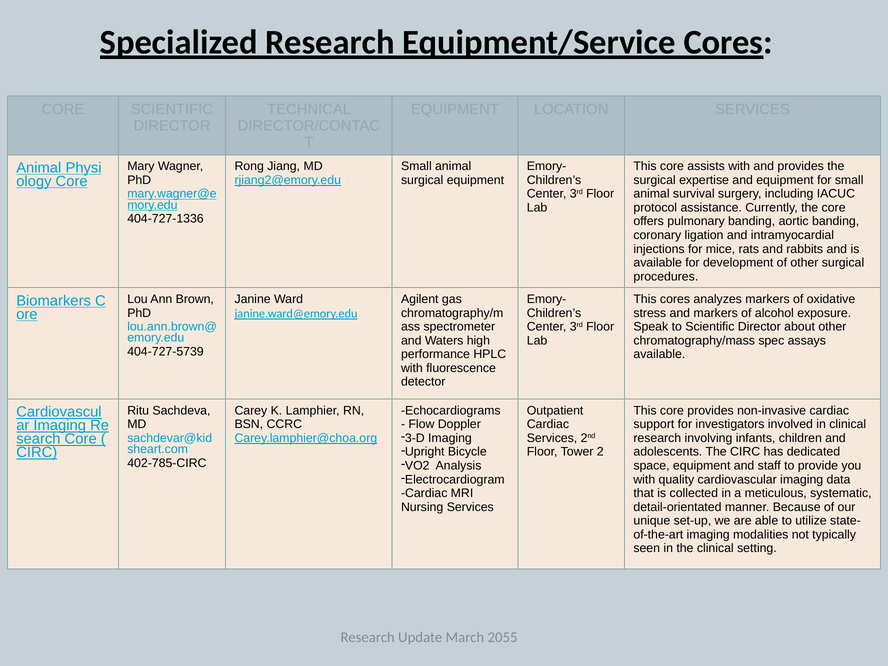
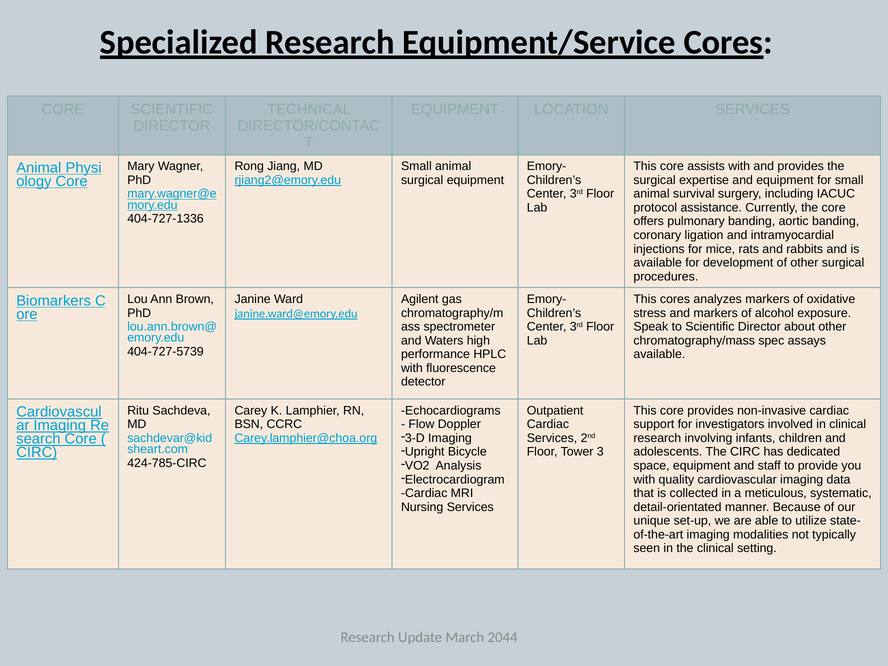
2: 2 -> 3 (600, 452)
402-785-CIRC: 402-785-CIRC -> 424-785-CIRC (167, 463)
2055: 2055 -> 2044 (503, 637)
